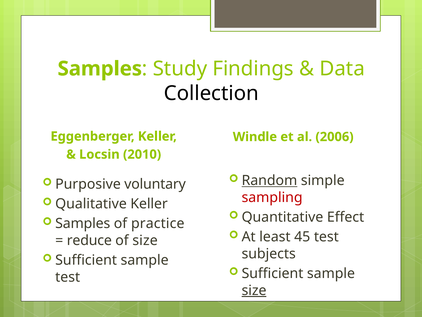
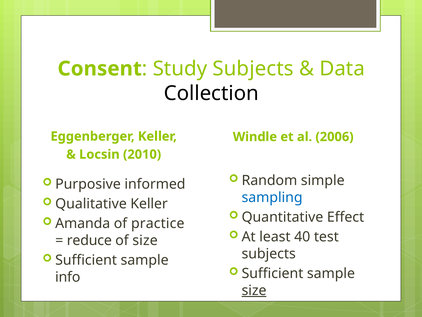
Samples: Samples -> Consent (100, 69)
Study Findings: Findings -> Subjects (253, 69)
Random underline: present -> none (269, 180)
voluntary: voluntary -> informed (155, 184)
sampling colour: red -> blue (272, 197)
Samples: Samples -> Amanda (83, 223)
45: 45 -> 40 (302, 237)
test: test -> info (68, 277)
